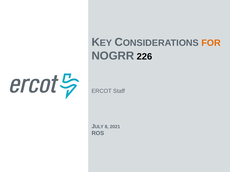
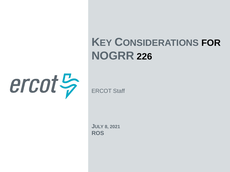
FOR colour: orange -> black (211, 43)
